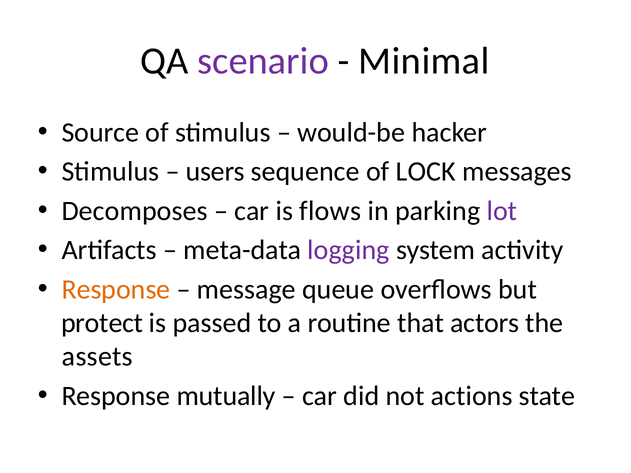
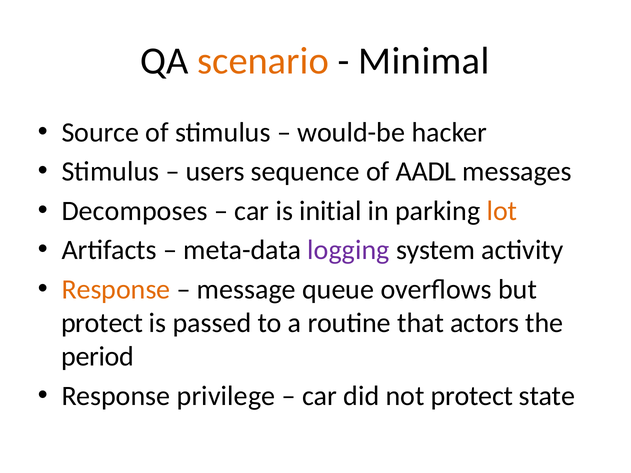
scenario colour: purple -> orange (263, 61)
LOCK: LOCK -> AADL (426, 172)
flows: flows -> initial (330, 211)
lot colour: purple -> orange (502, 211)
assets: assets -> period (98, 357)
mutually: mutually -> privilege (226, 396)
not actions: actions -> protect (472, 396)
